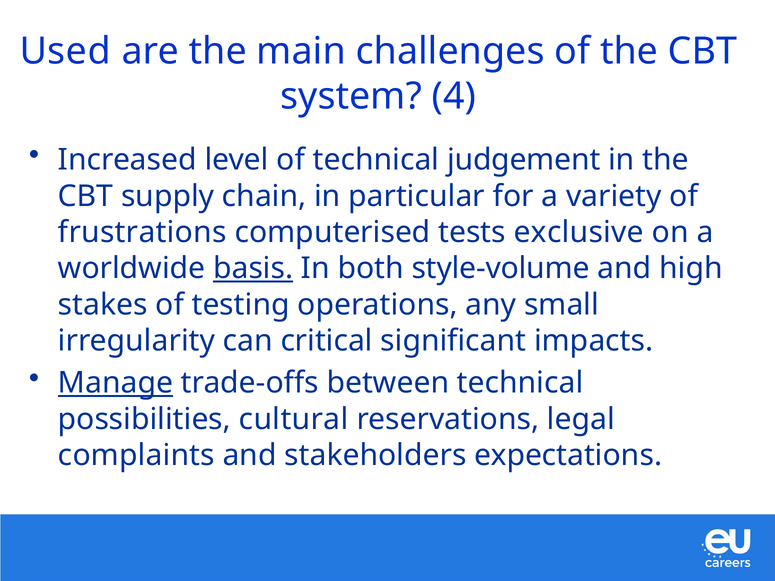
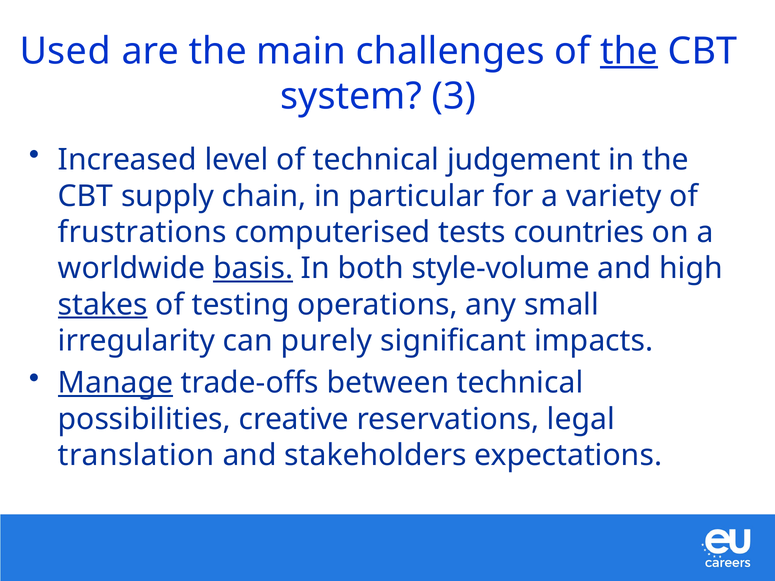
the underline: none -> present (629, 51)
4: 4 -> 3 (454, 96)
exclusive: exclusive -> countries (579, 232)
stakes underline: none -> present (103, 305)
critical: critical -> purely (326, 341)
cultural: cultural -> creative (294, 419)
complaints: complaints -> translation (136, 456)
